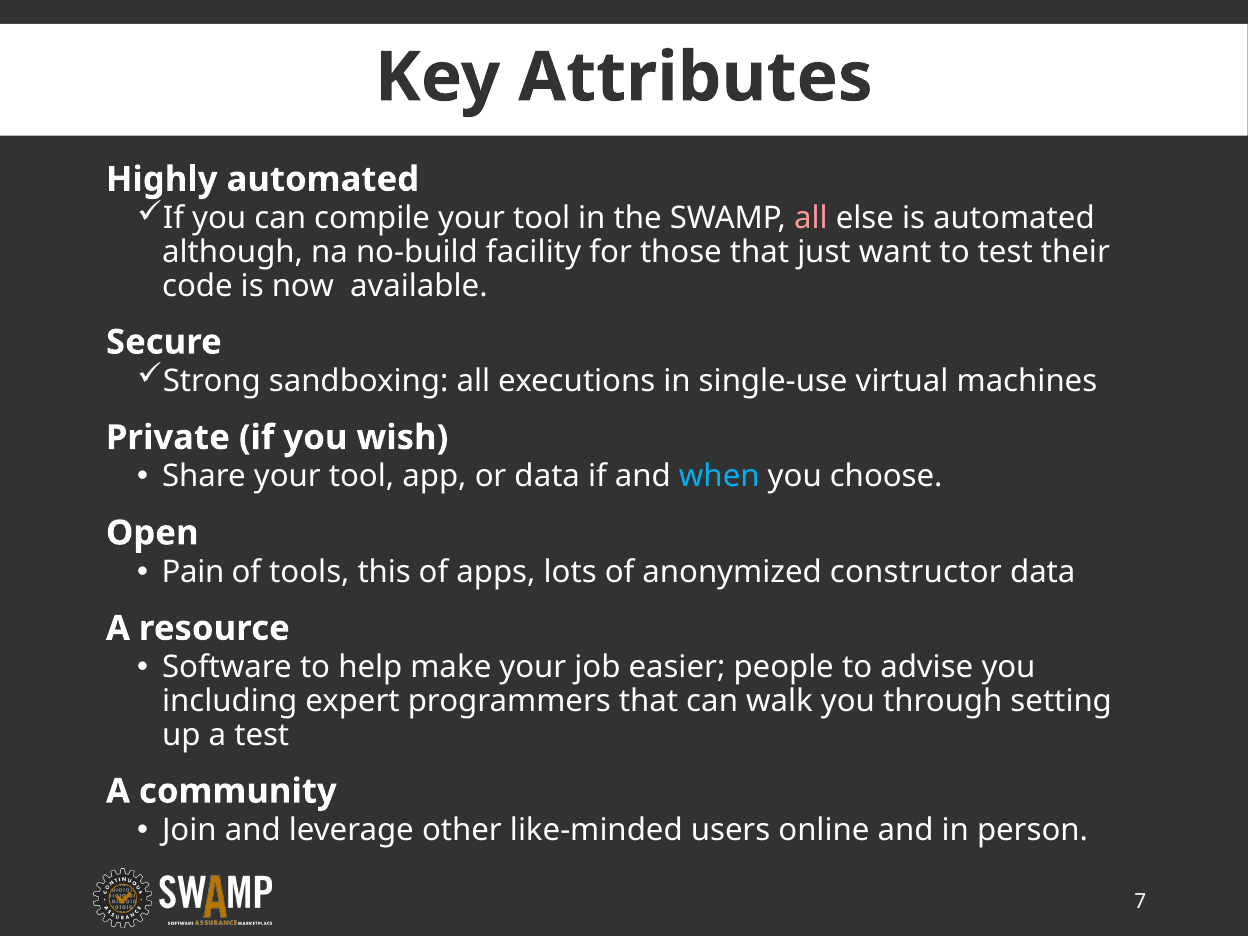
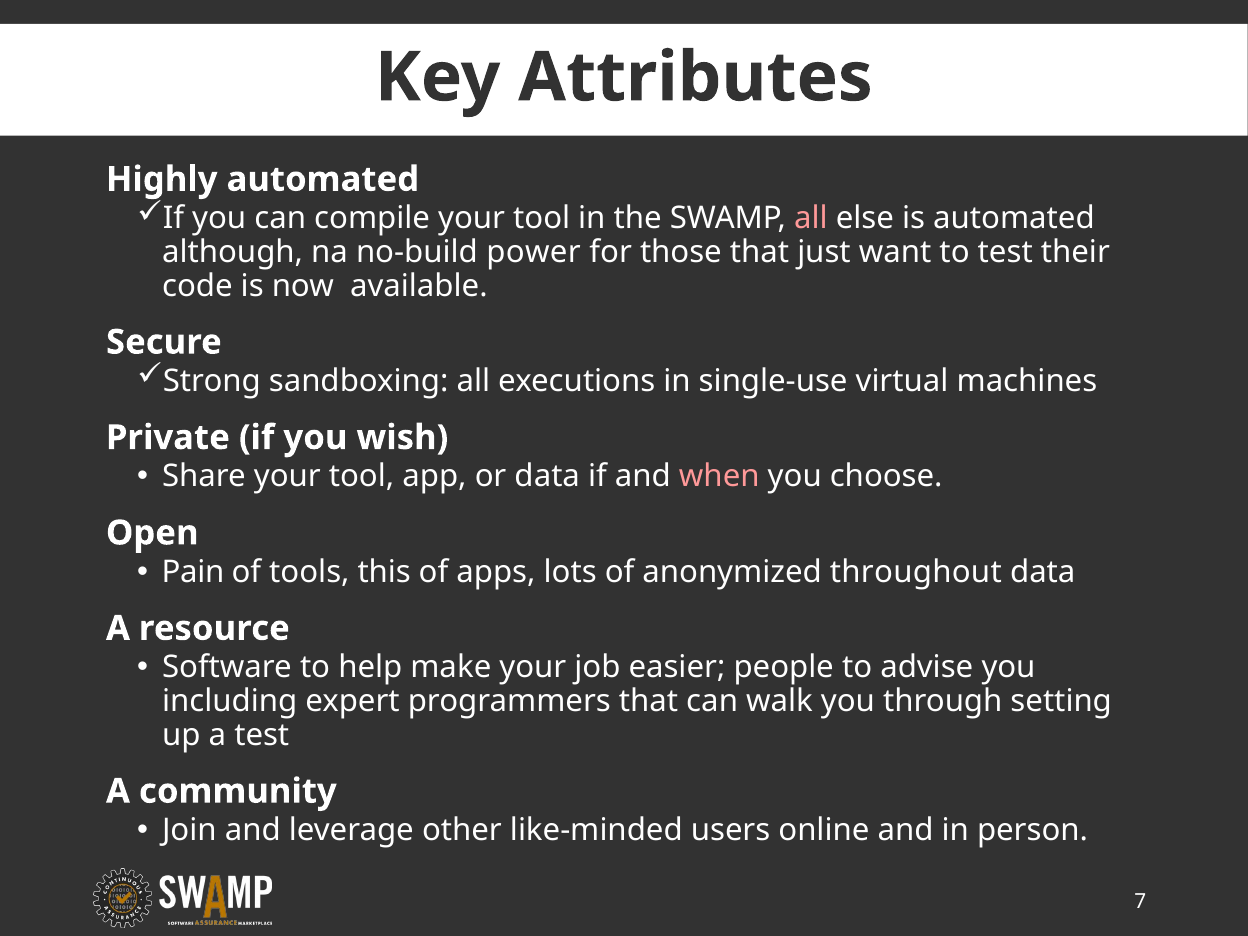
facility: facility -> power (533, 252)
when colour: light blue -> pink (719, 477)
constructor: constructor -> throughout (916, 572)
